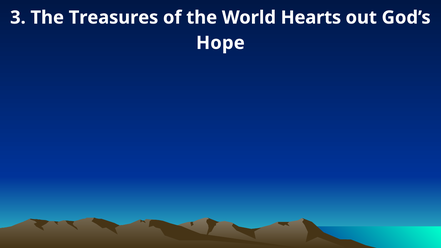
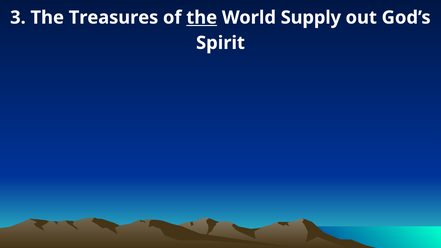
the underline: none -> present (202, 18)
Hearts: Hearts -> Supply (311, 18)
Hope: Hope -> Spirit (220, 43)
